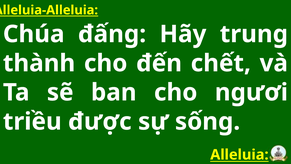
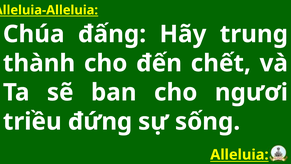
được: được -> đứng (100, 121)
